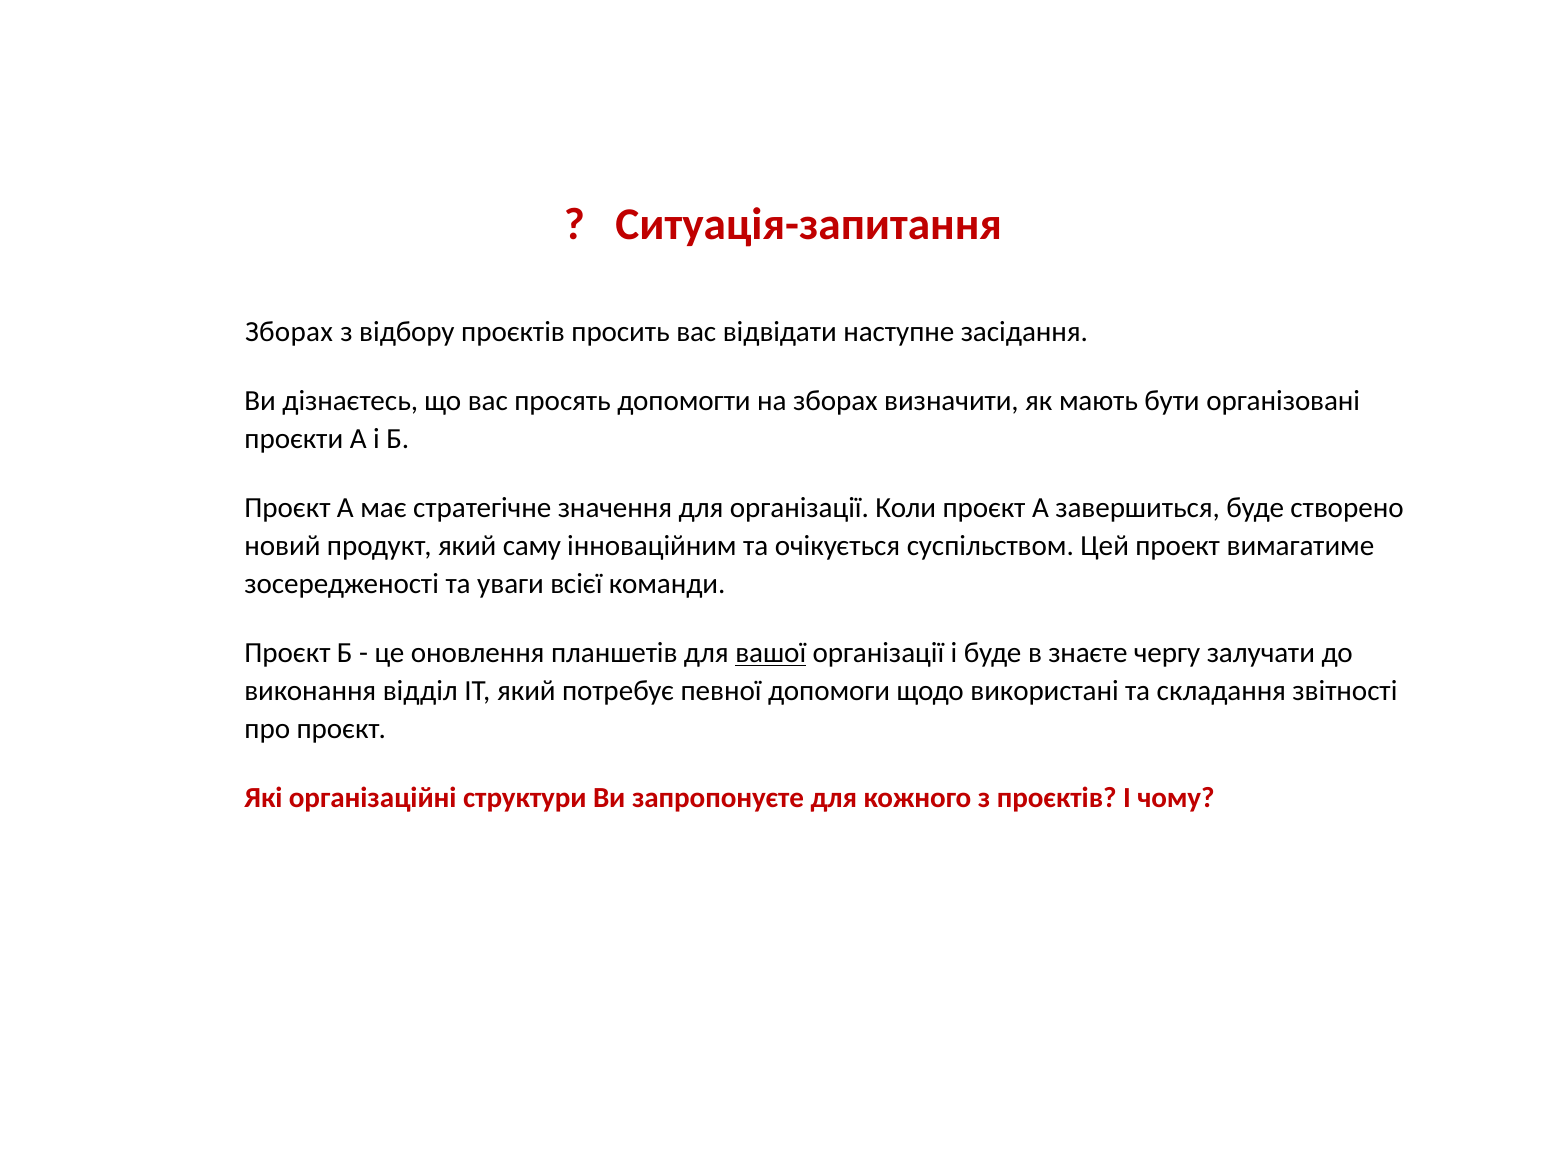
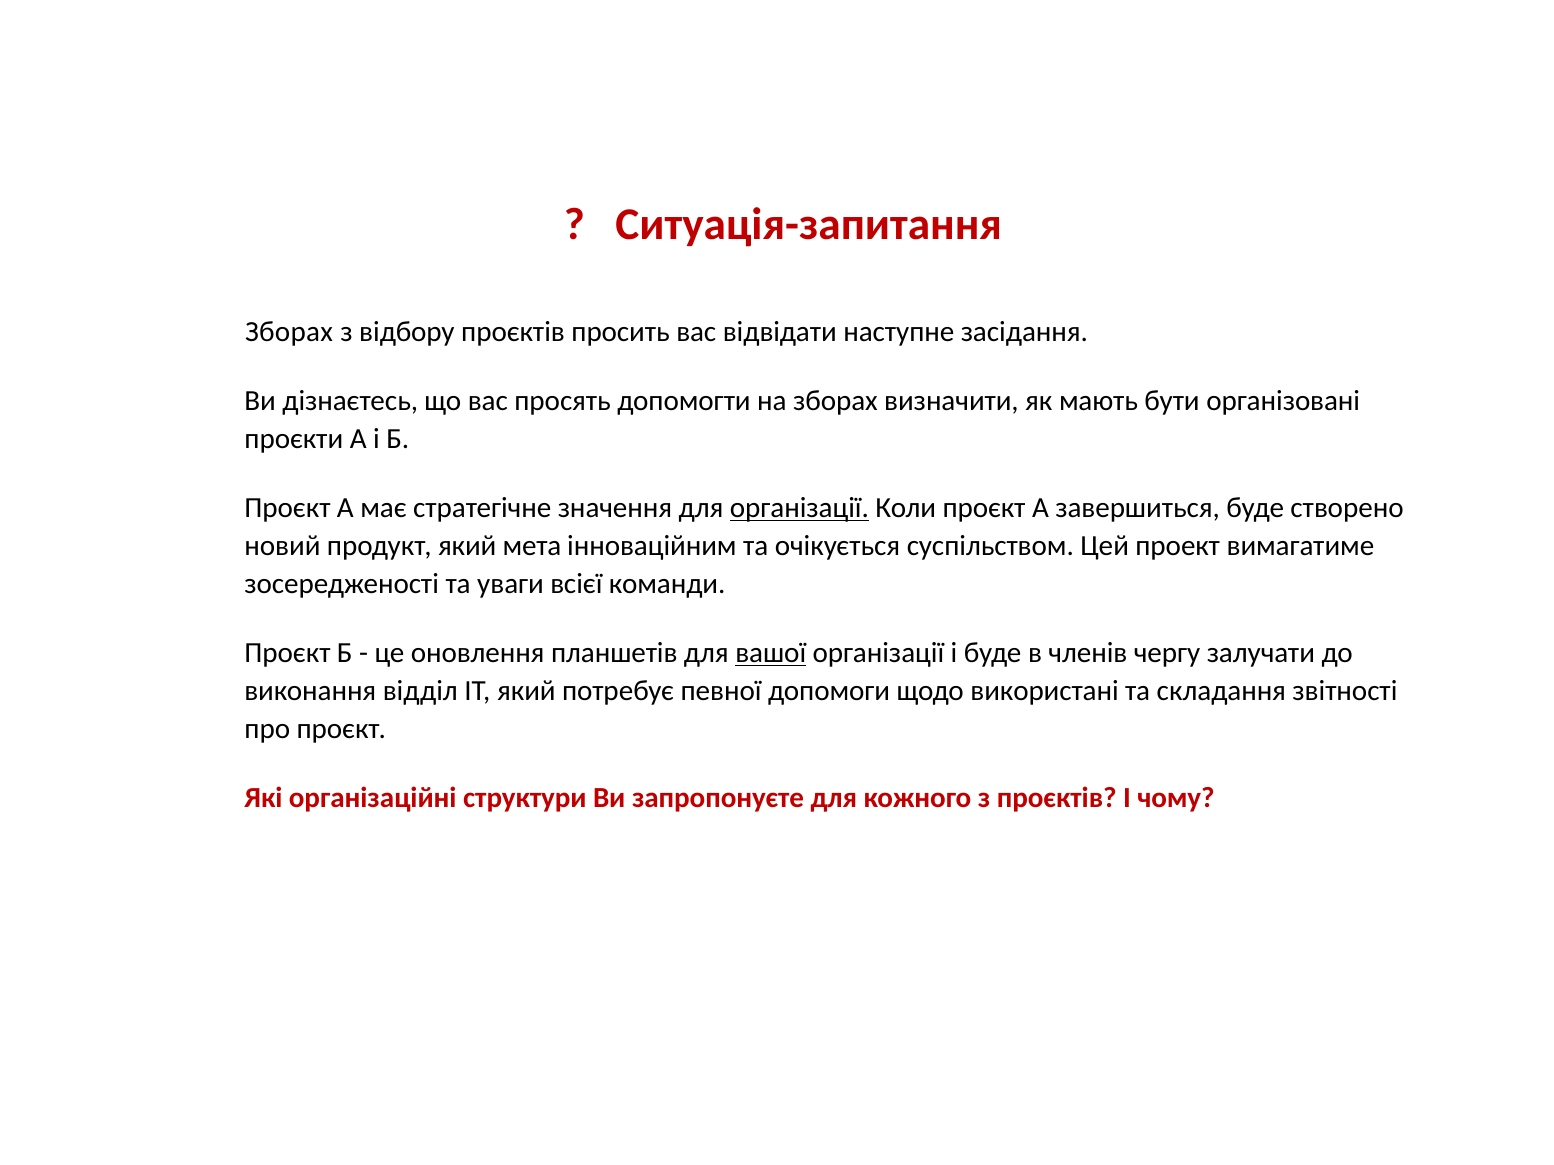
організації underline: none -> present (799, 508)
саму: саму -> мета (532, 546)
знаєте: знаєте -> членів (1088, 653)
